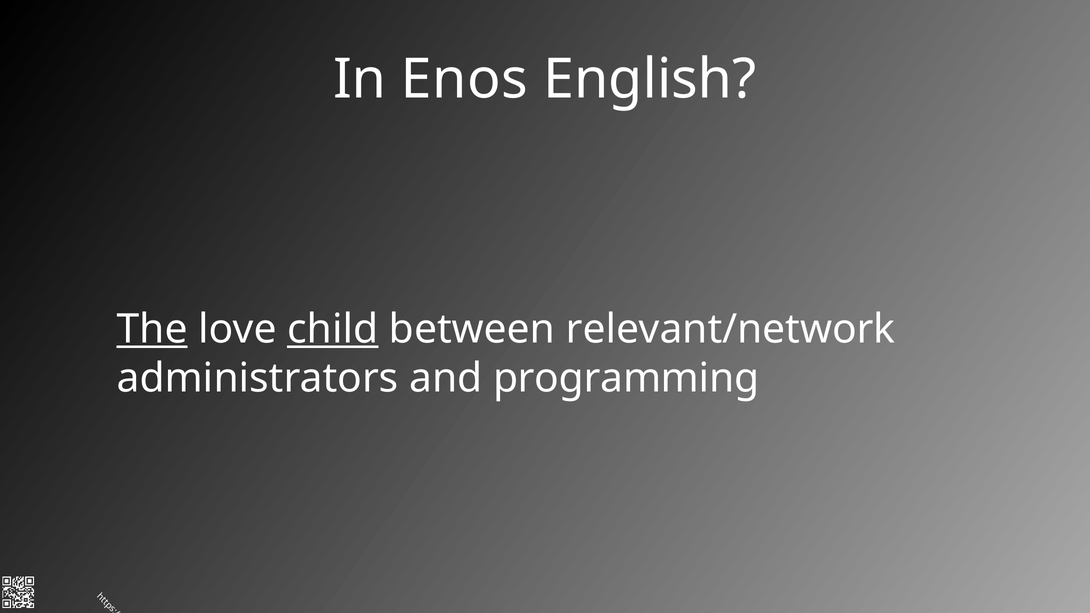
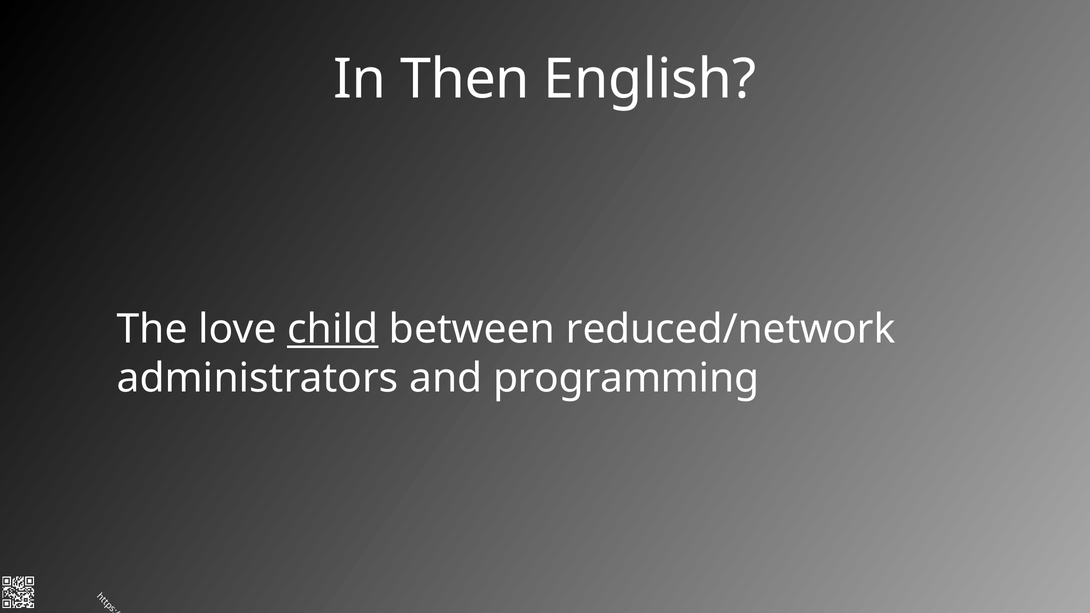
Enos: Enos -> Then (465, 79)
The underline: present -> none (152, 329)
relevant/network: relevant/network -> reduced/network (731, 329)
